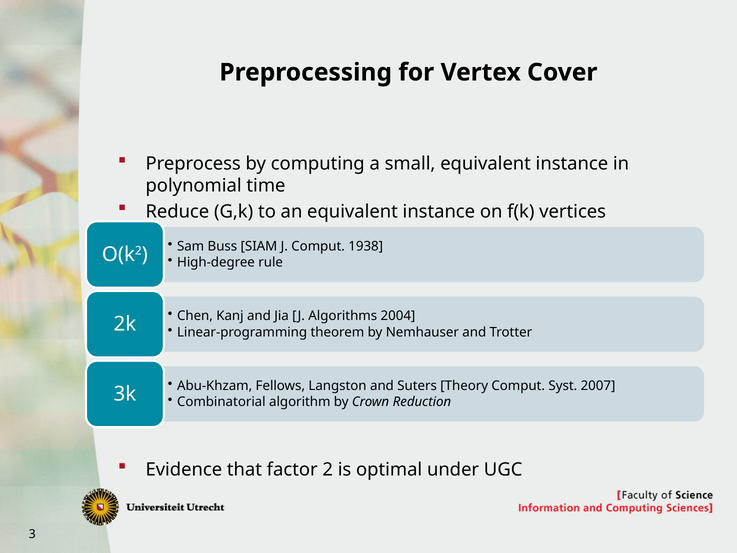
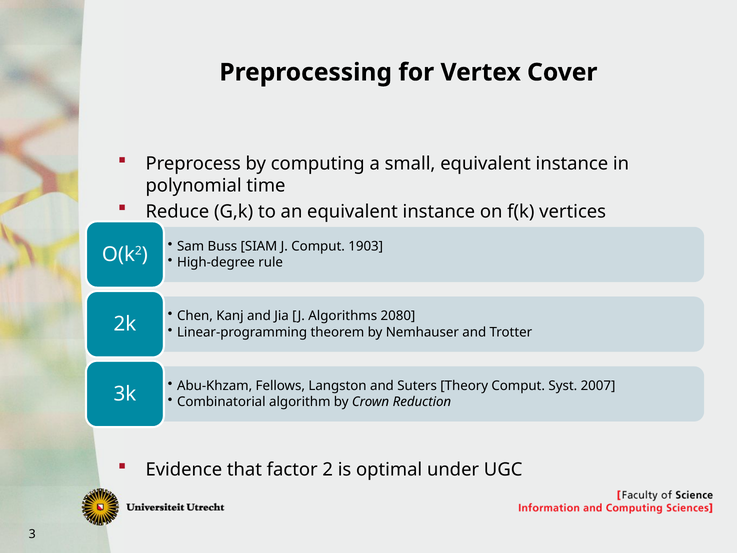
1938: 1938 -> 1903 (366, 246)
2004: 2004 -> 2080 (398, 316)
